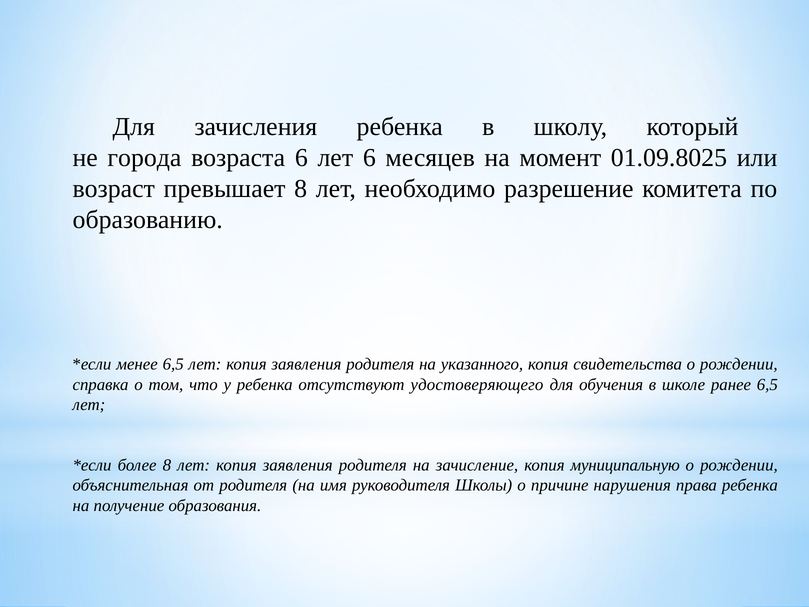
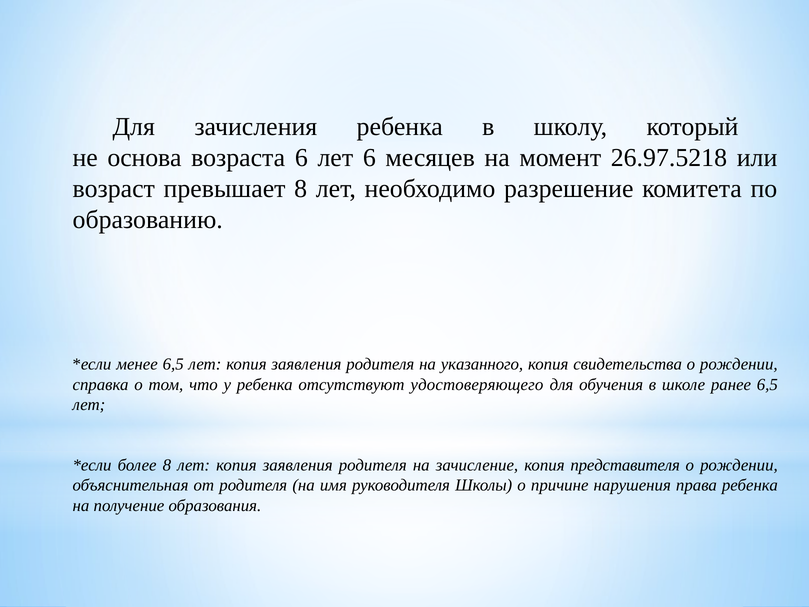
города: города -> основа (145, 158)
01.09.8025: 01.09.8025 -> 26.97.5218 (669, 158)
муниципальную: муниципальную -> представителя (625, 465)
